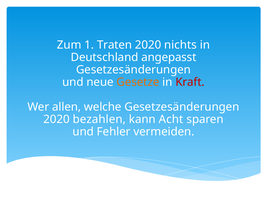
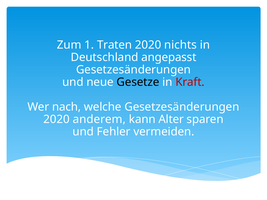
Gesetze colour: orange -> black (138, 82)
allen: allen -> nach (67, 107)
bezahlen: bezahlen -> anderem (99, 119)
Acht: Acht -> Alter (171, 119)
